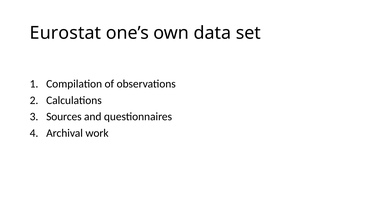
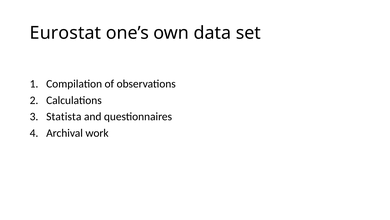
Sources: Sources -> Statista (64, 116)
